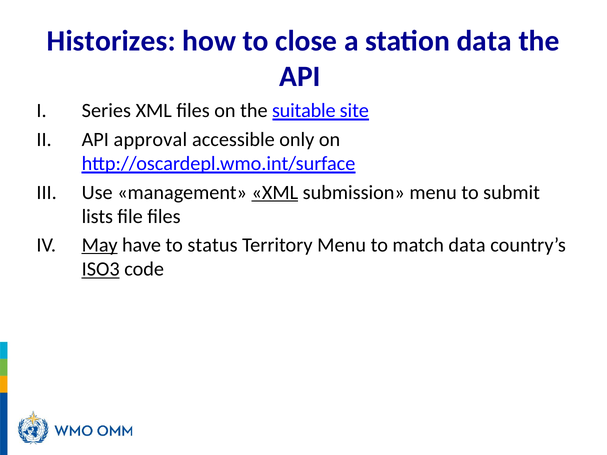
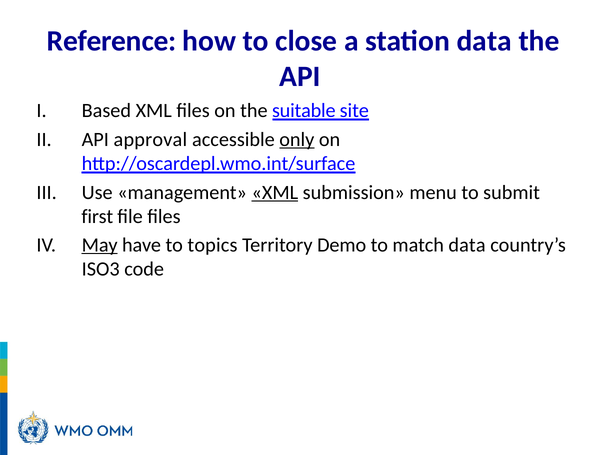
Historizes: Historizes -> Reference (112, 41)
Series: Series -> Based (106, 111)
only underline: none -> present (297, 139)
lists: lists -> first (97, 217)
status: status -> topics (212, 245)
Territory Menu: Menu -> Demo (342, 245)
ISO3 underline: present -> none (101, 269)
